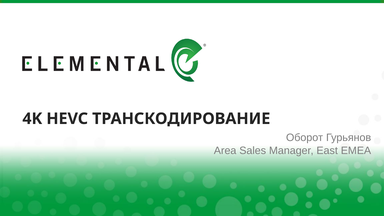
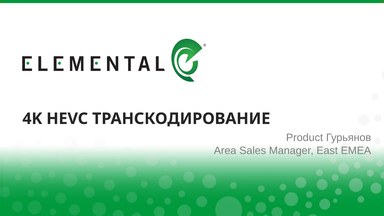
Оборот: Оборот -> Product (305, 138)
